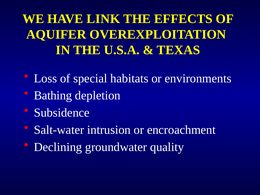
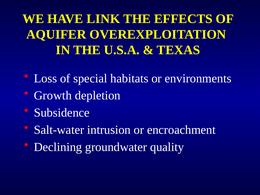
Bathing: Bathing -> Growth (53, 96)
